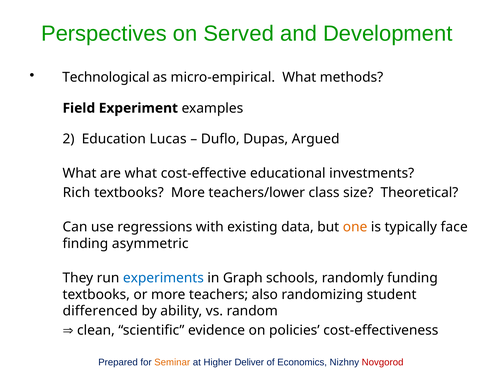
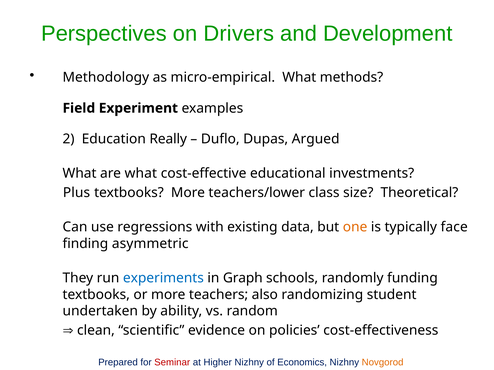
Served: Served -> Drivers (239, 34)
Technological: Technological -> Methodology (106, 78)
Lucas: Lucas -> Really (168, 139)
Rich: Rich -> Plus (76, 193)
differenced: differenced -> undertaken (100, 311)
Seminar colour: orange -> red (172, 363)
Higher Deliver: Deliver -> Nizhny (249, 363)
Novgorod colour: red -> orange (383, 363)
